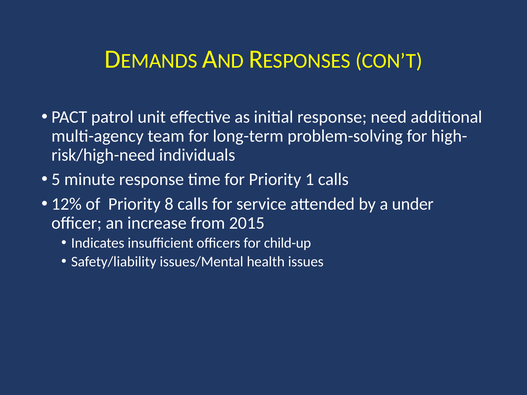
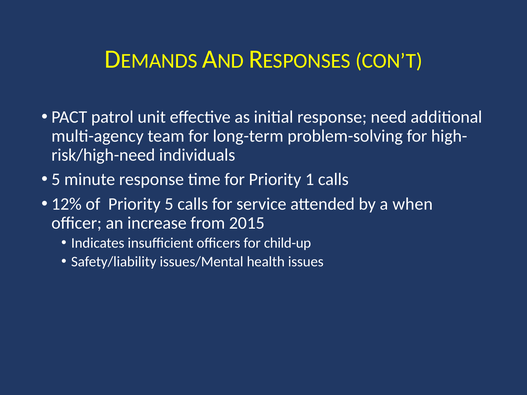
Priority 8: 8 -> 5 (169, 204)
under: under -> when (413, 204)
